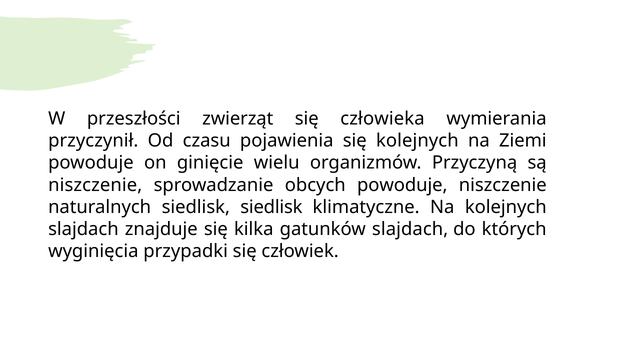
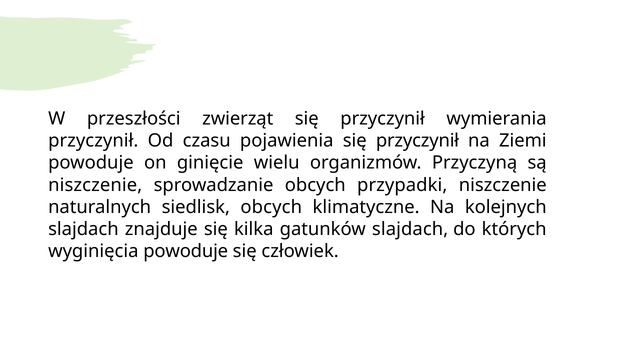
człowieka: człowieka -> przyczynił (383, 119)
pojawienia się kolejnych: kolejnych -> przyczynił (417, 141)
obcych powoduje: powoduje -> przypadki (402, 185)
siedlisk siedlisk: siedlisk -> obcych (271, 207)
wyginięcia przypadki: przypadki -> powoduje (186, 251)
